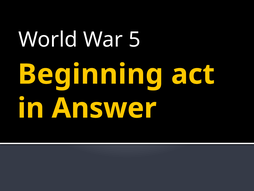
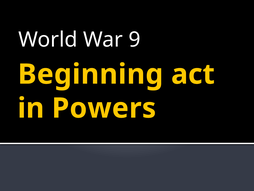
5: 5 -> 9 (134, 40)
Answer: Answer -> Powers (104, 108)
